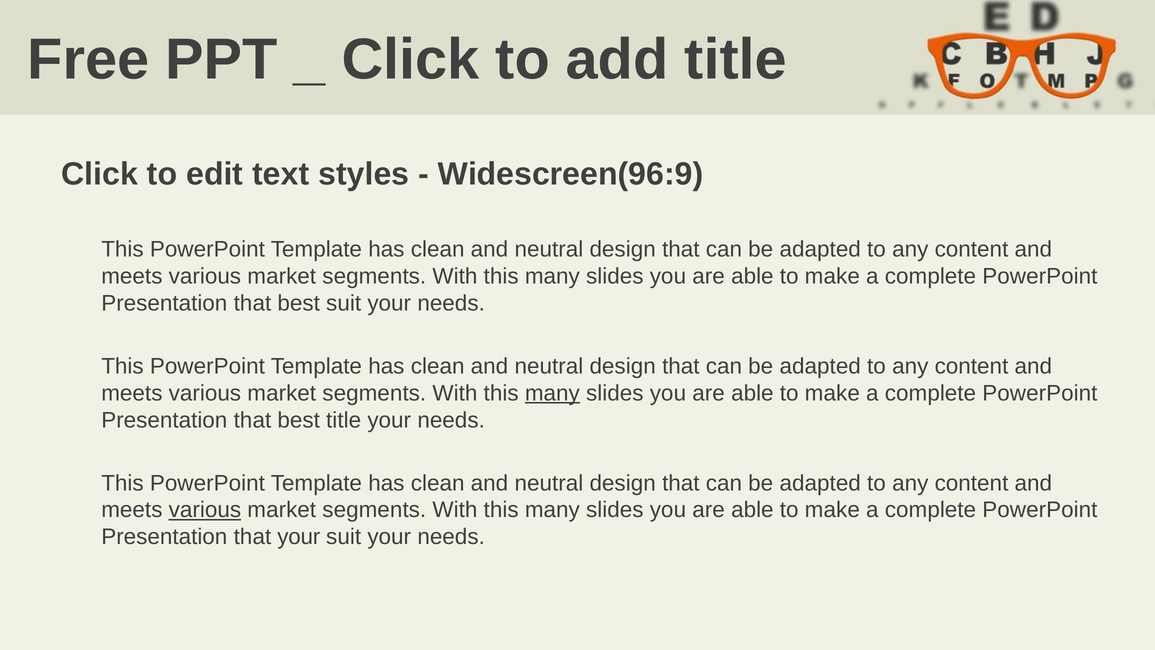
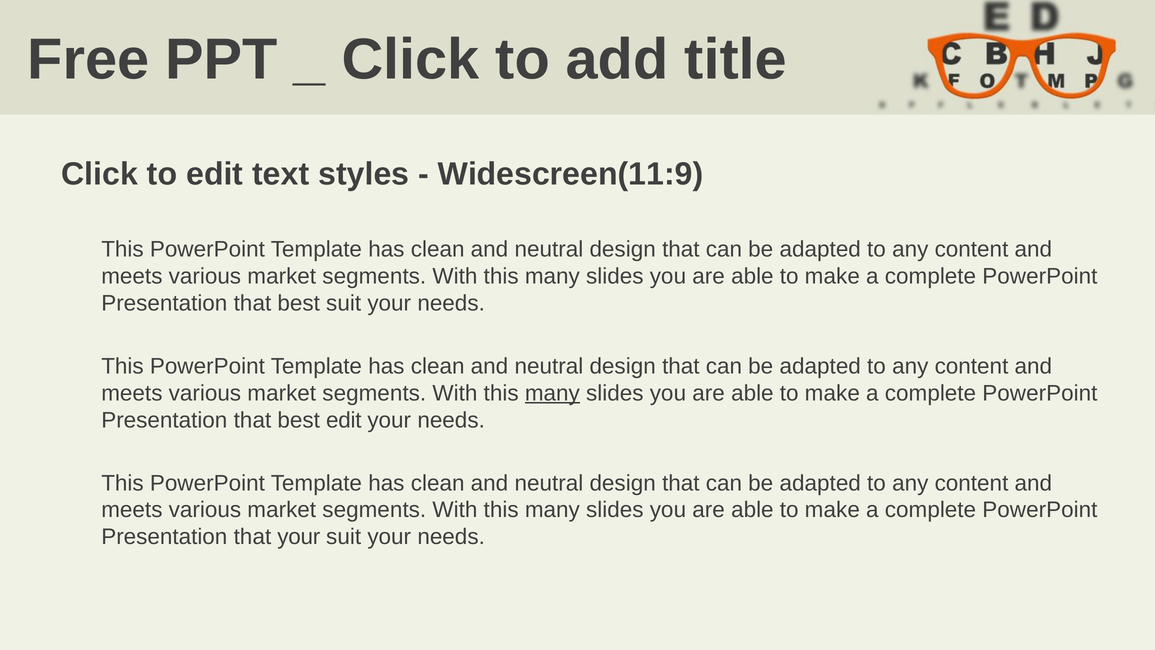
Widescreen(96:9: Widescreen(96:9 -> Widescreen(11:9 (570, 174)
best title: title -> edit (344, 420)
various underline: present -> none (205, 510)
